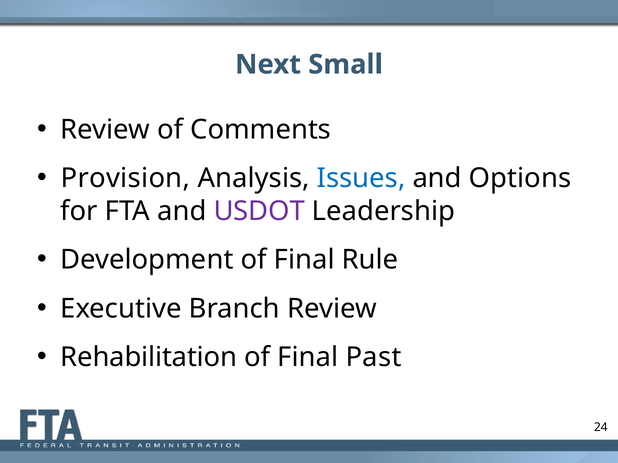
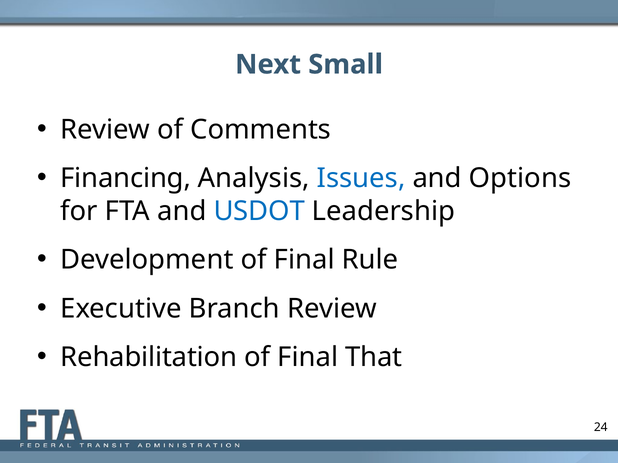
Provision: Provision -> Financing (126, 178)
USDOT colour: purple -> blue (259, 211)
Past: Past -> That (374, 358)
